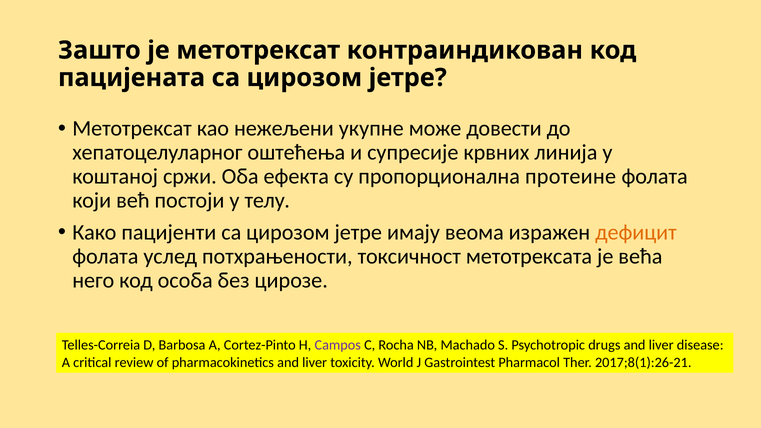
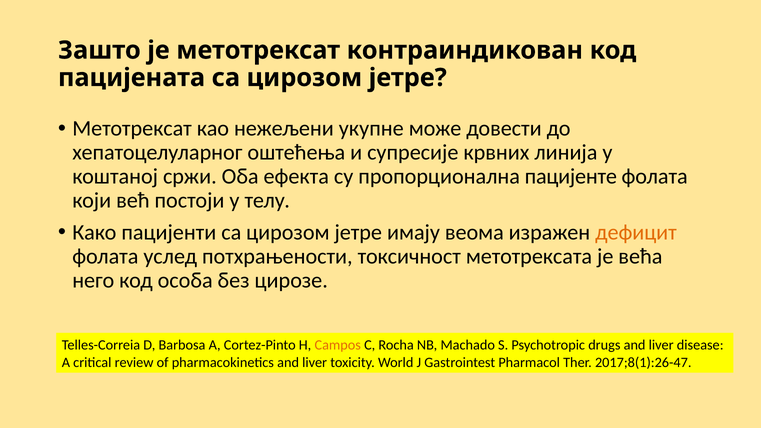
протеине: протеине -> пацијенте (571, 177)
Campos colour: purple -> orange (338, 345)
2017;8(1):26-21: 2017;8(1):26-21 -> 2017;8(1):26-47 (643, 362)
